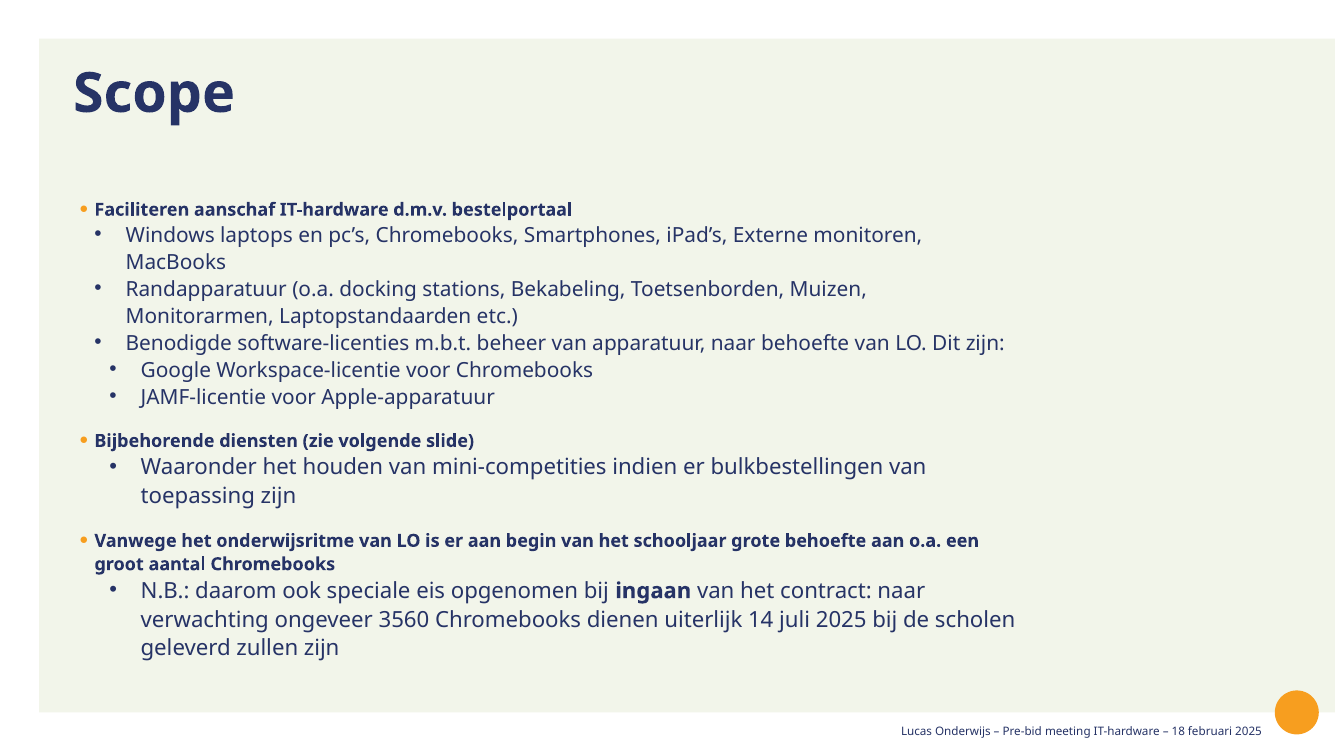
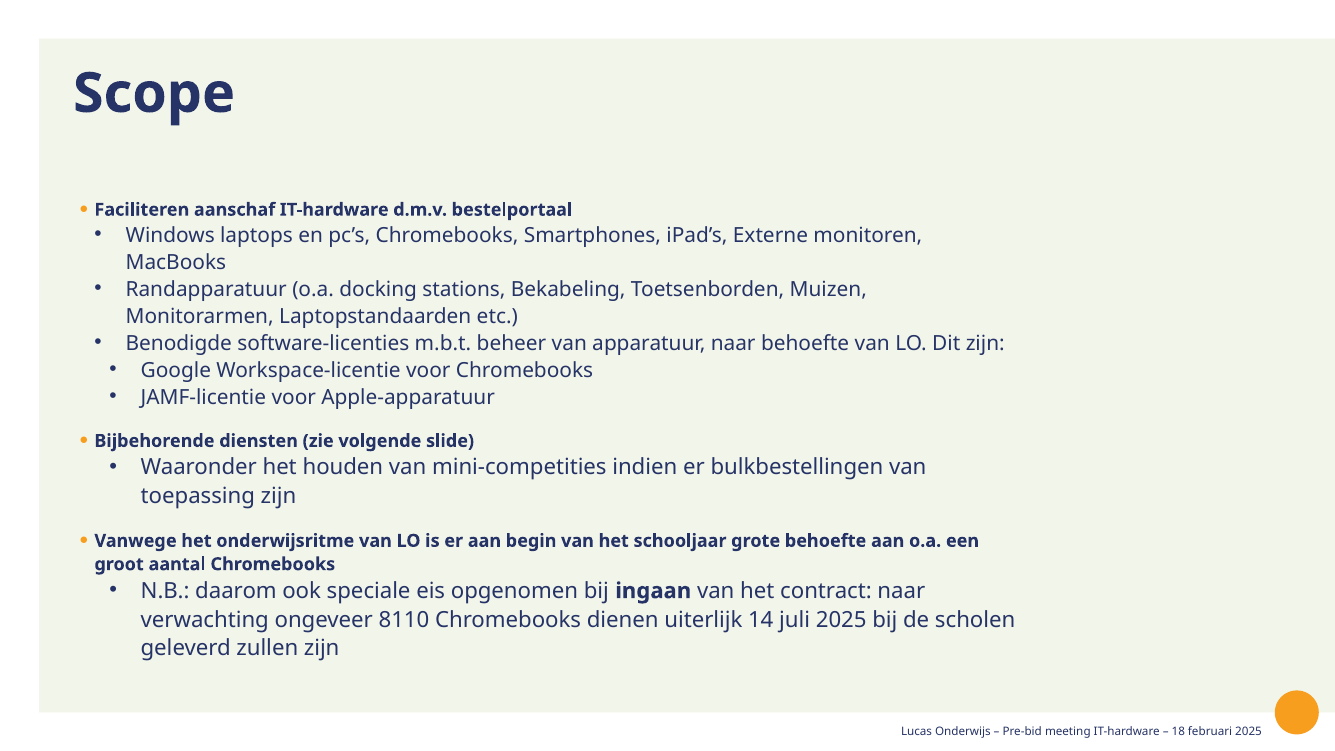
3560: 3560 -> 8110 (404, 620)
